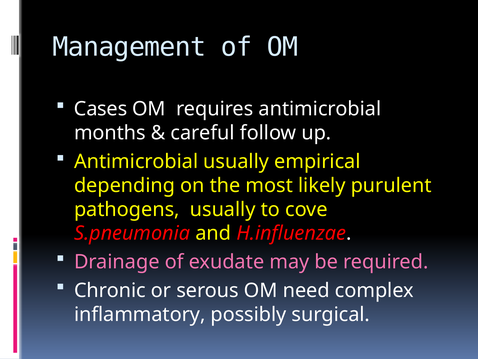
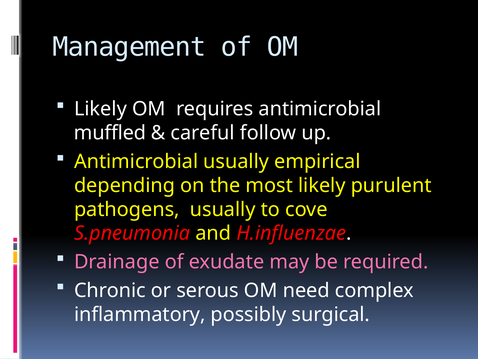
Cases: Cases -> Likely (100, 109)
months: months -> muffled (110, 133)
